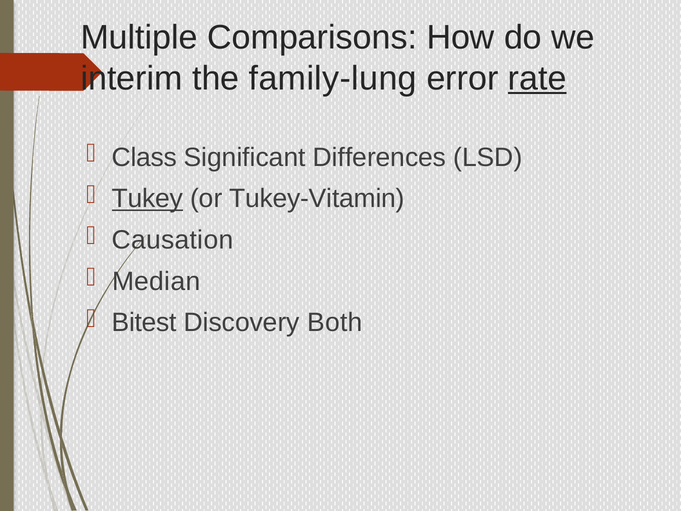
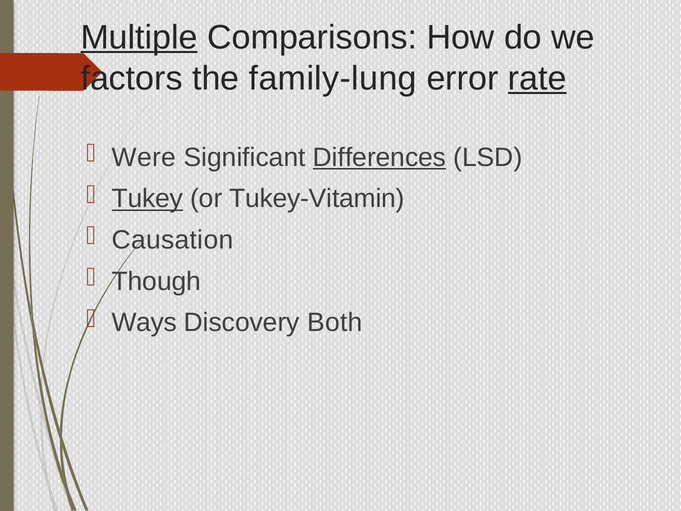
Multiple underline: none -> present (139, 38)
interim: interim -> factors (132, 78)
Class: Class -> Were (144, 157)
Differences underline: none -> present (380, 157)
Median: Median -> Though (156, 281)
Bitest: Bitest -> Ways (144, 322)
